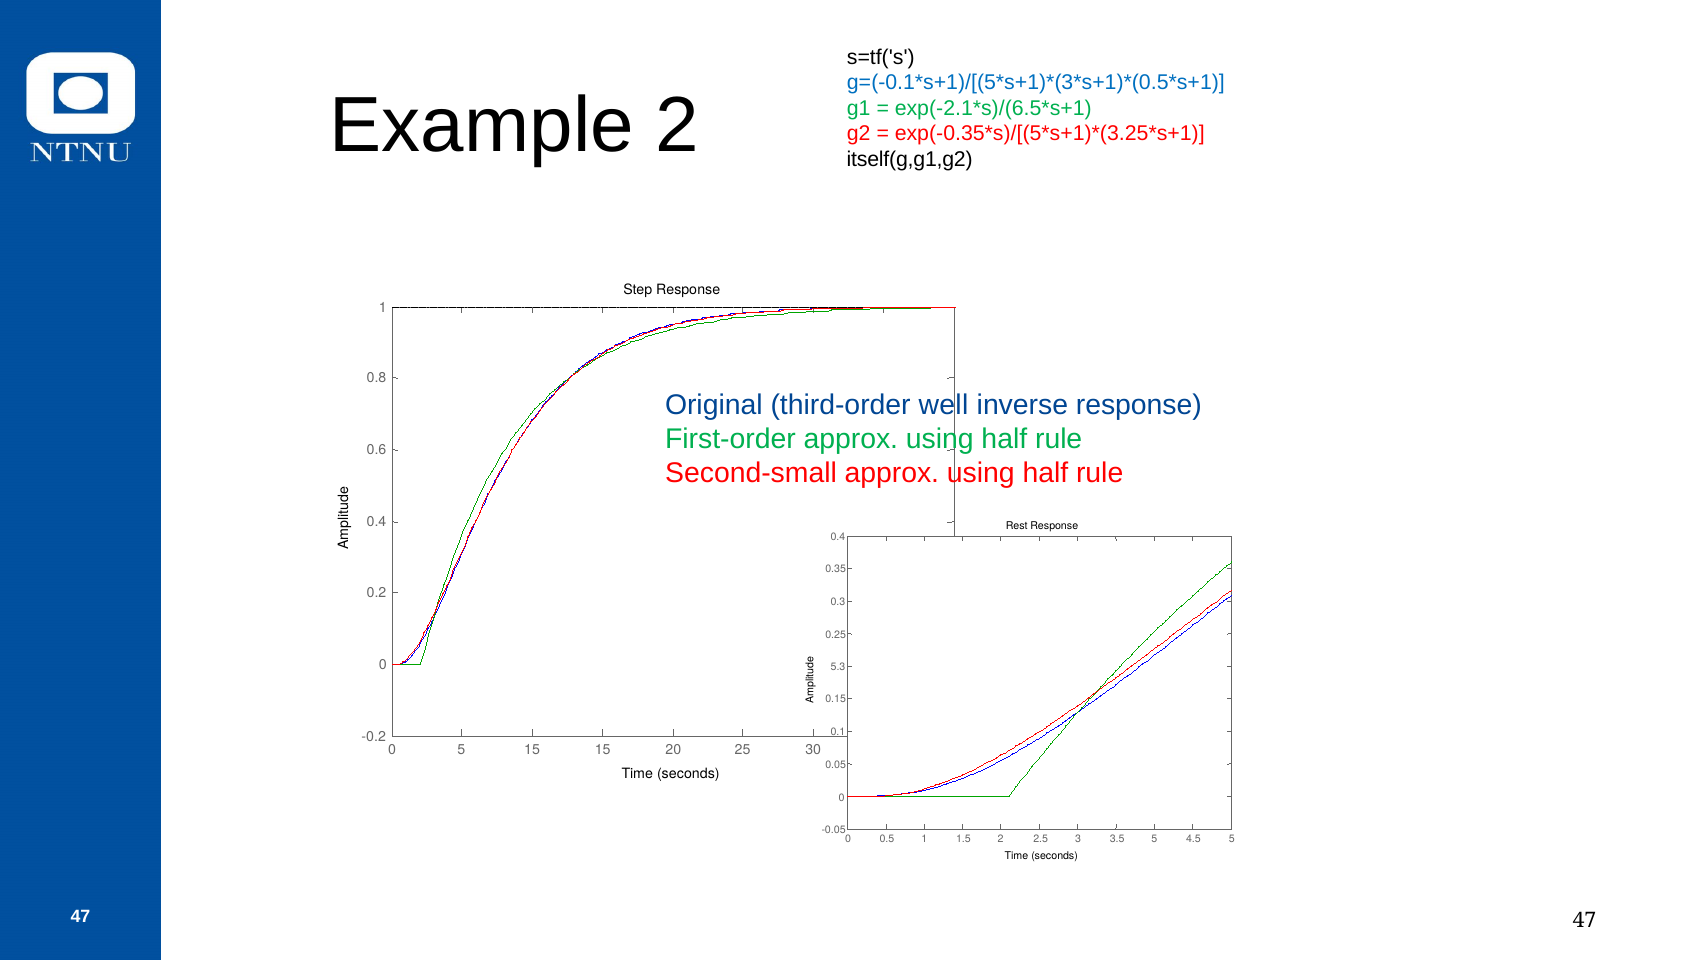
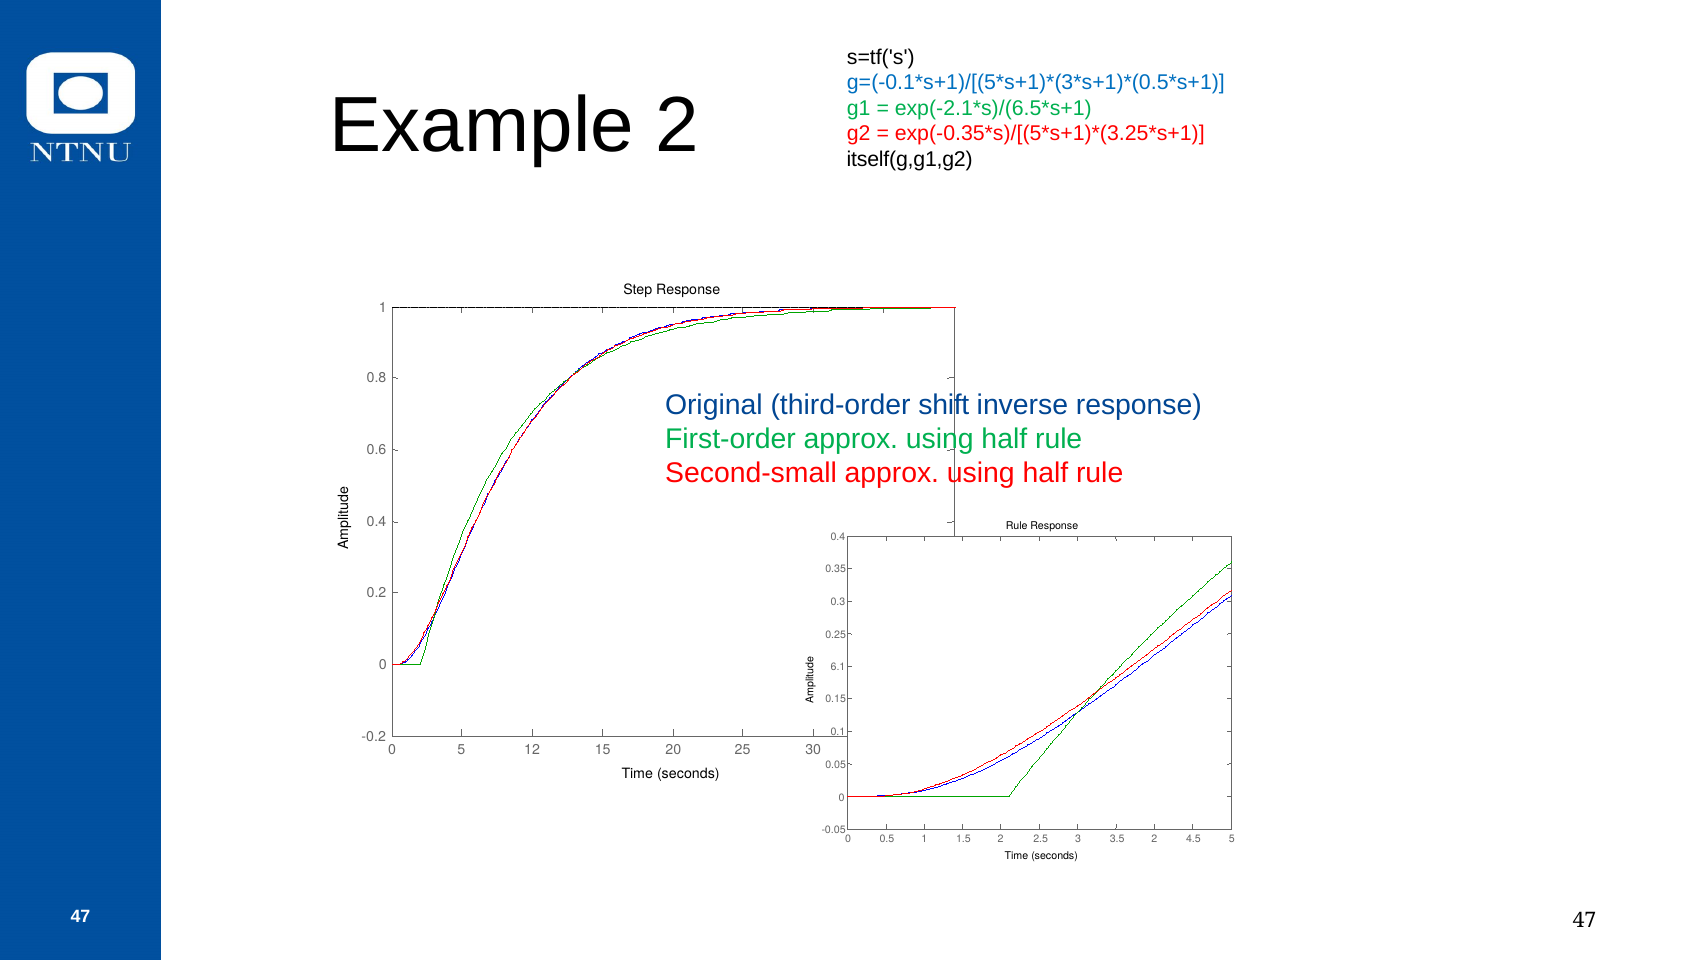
well: well -> shift (944, 405)
Rest: Rest -> Rule (1017, 525)
5.3: 5.3 -> 6.1 (838, 667)
5 15: 15 -> 12 (532, 750)
3.5 5: 5 -> 2 (1154, 839)
